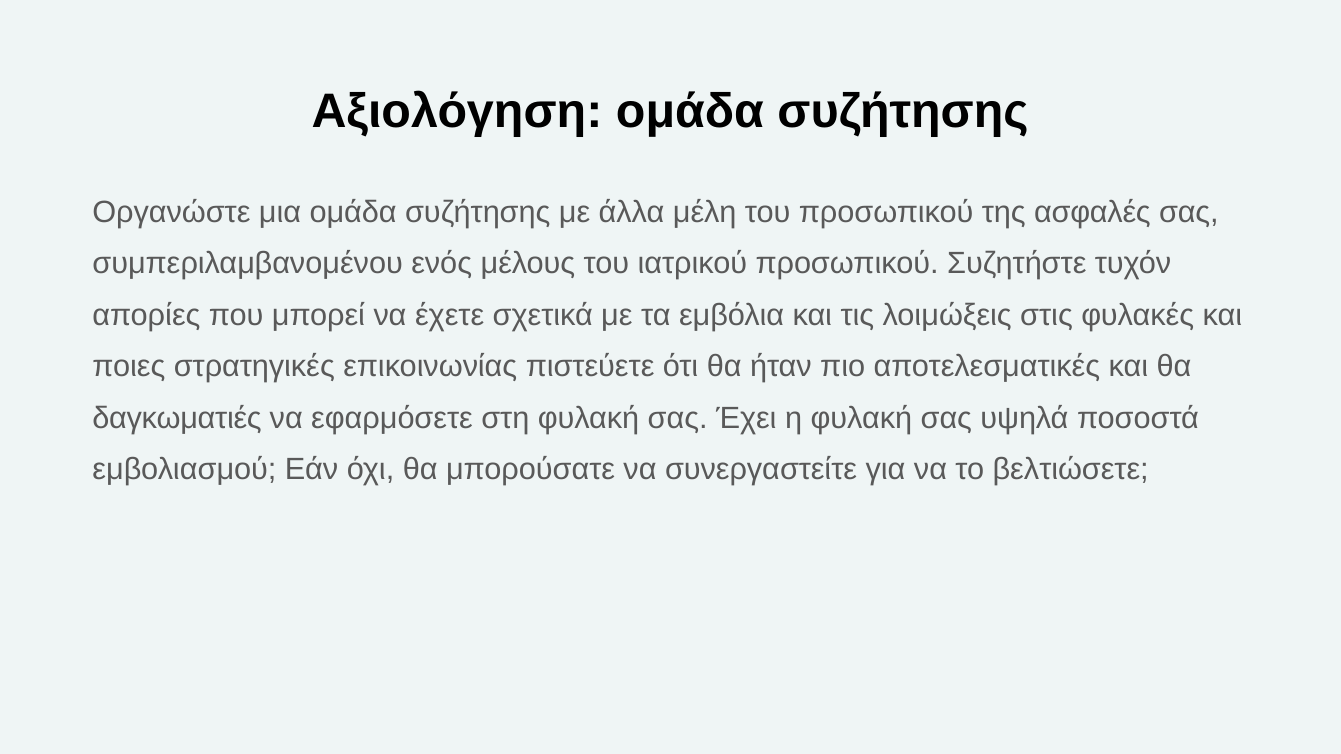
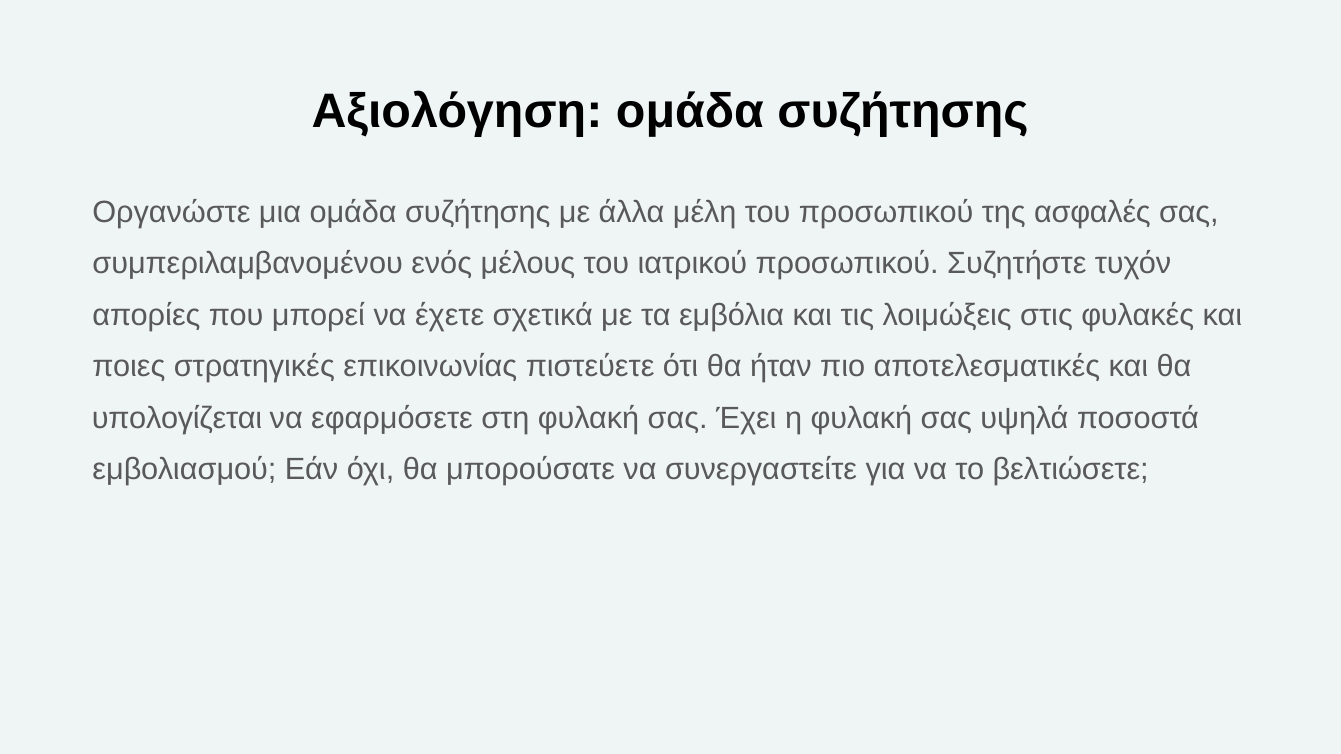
δαγκωματιές: δαγκωματιές -> υπολογίζεται (177, 418)
